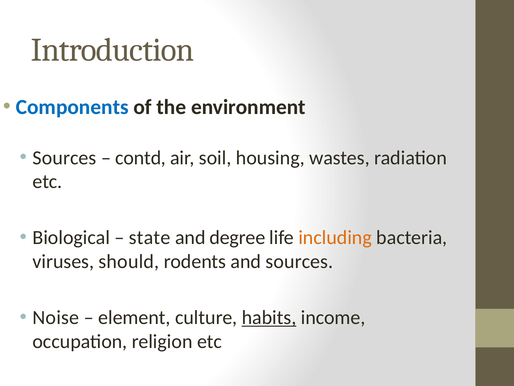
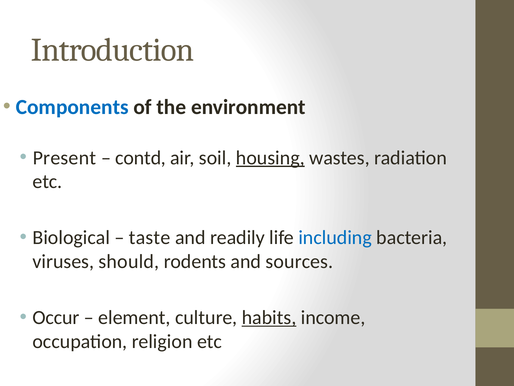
Sources: Sources -> Present (64, 158)
housing underline: none -> present (270, 158)
state: state -> taste (150, 237)
degree: degree -> readily (237, 237)
including colour: orange -> blue (335, 237)
Noise: Noise -> Occur (56, 317)
